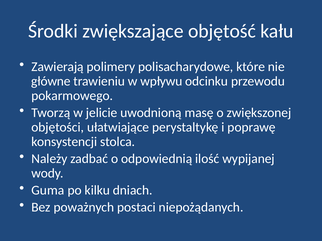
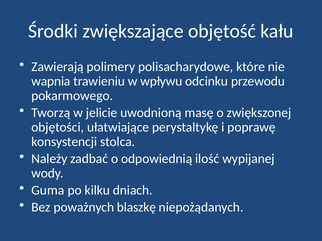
główne: główne -> wapnia (51, 81)
postaci: postaci -> blaszkę (136, 208)
